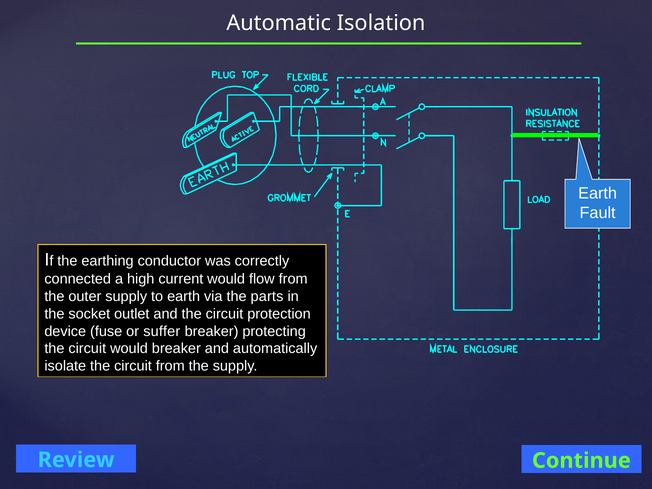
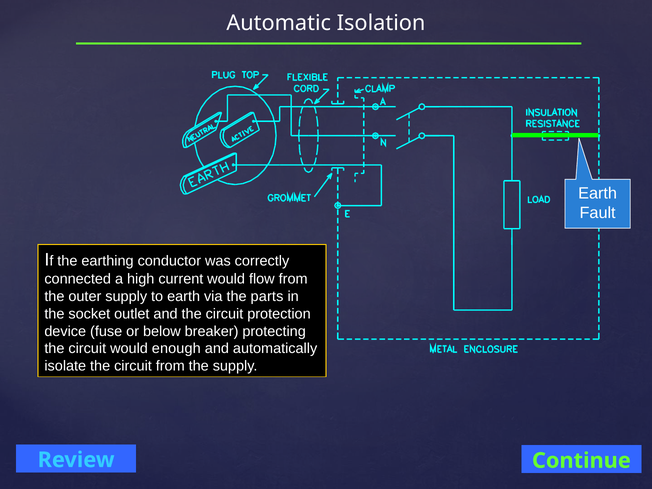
suffer: suffer -> below (162, 331)
would breaker: breaker -> enough (176, 349)
